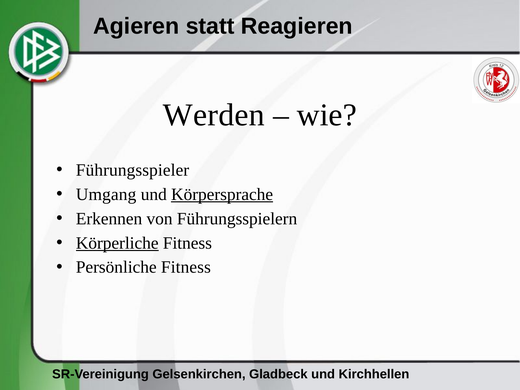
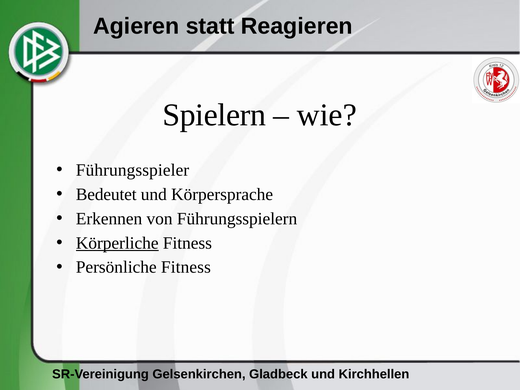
Werden: Werden -> Spielern (214, 115)
Umgang: Umgang -> Bedeutet (106, 194)
Körpersprache underline: present -> none (222, 194)
